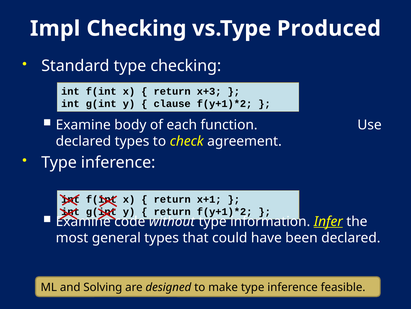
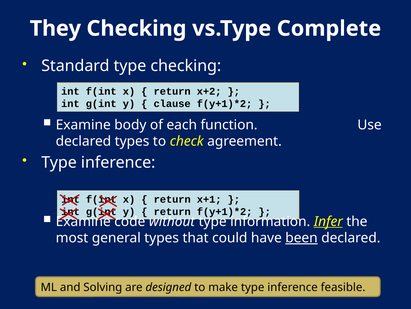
Impl: Impl -> They (55, 28)
Produced: Produced -> Complete (329, 28)
x+3: x+3 -> x+2 (209, 91)
been underline: none -> present (302, 237)
